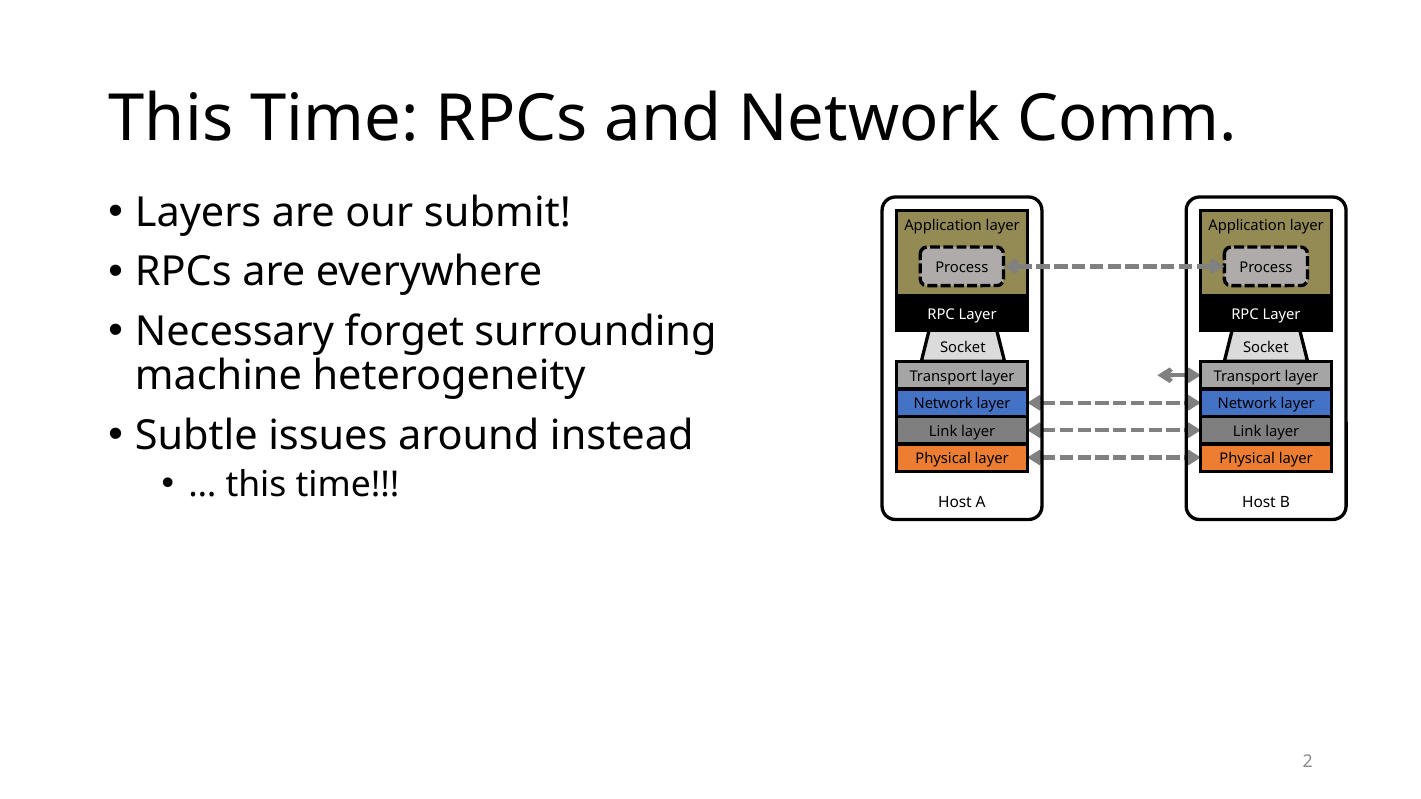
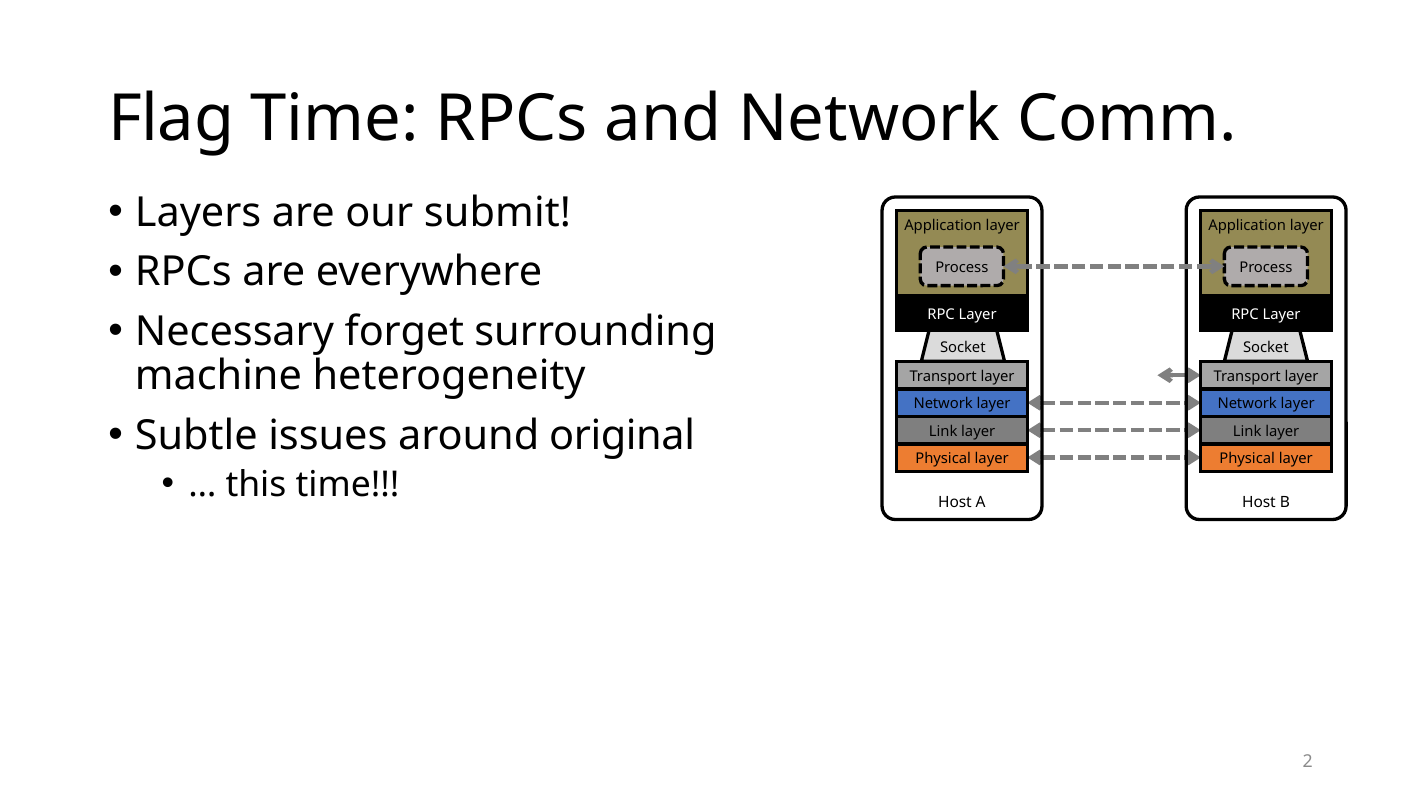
This: This -> Flag (171, 119)
instead: instead -> original (622, 436)
